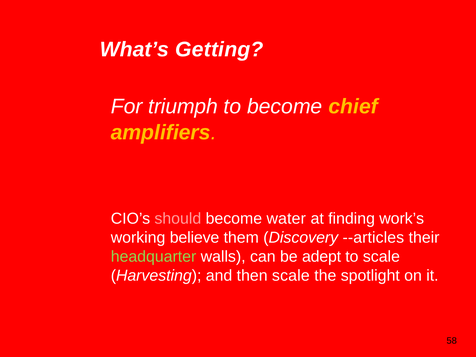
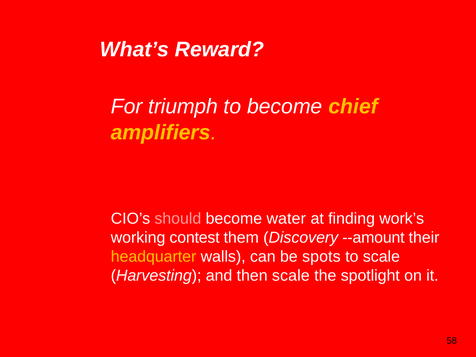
Getting: Getting -> Reward (219, 49)
believe: believe -> contest (195, 238)
--articles: --articles -> --amount (373, 238)
headquarter colour: light green -> yellow (154, 257)
adept: adept -> spots (321, 257)
